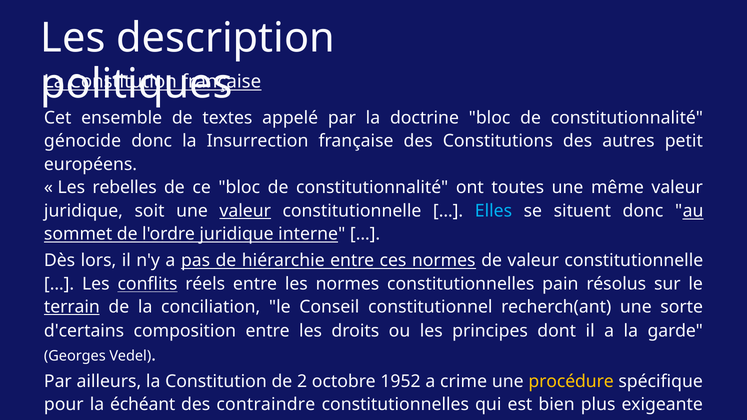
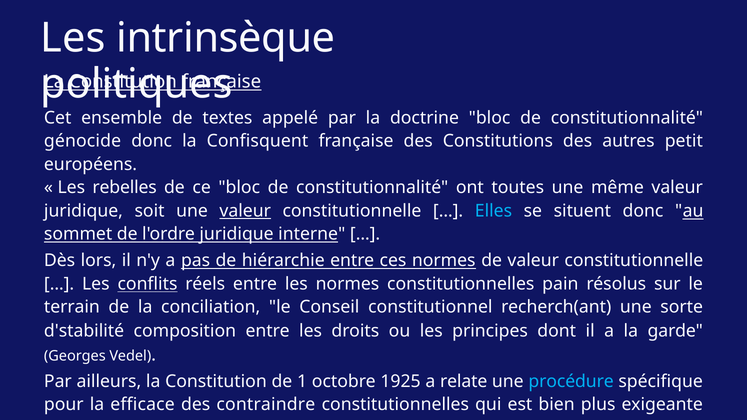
description: description -> intrinsèque (226, 38)
Insurrection: Insurrection -> Confisquent (258, 141)
terrain underline: present -> none (72, 307)
d'certains: d'certains -> d'stabilité (84, 331)
2: 2 -> 1 (302, 381)
1952: 1952 -> 1925 (401, 381)
crime: crime -> relate (464, 381)
procédure colour: yellow -> light blue (571, 381)
échéant: échéant -> efficace (143, 405)
